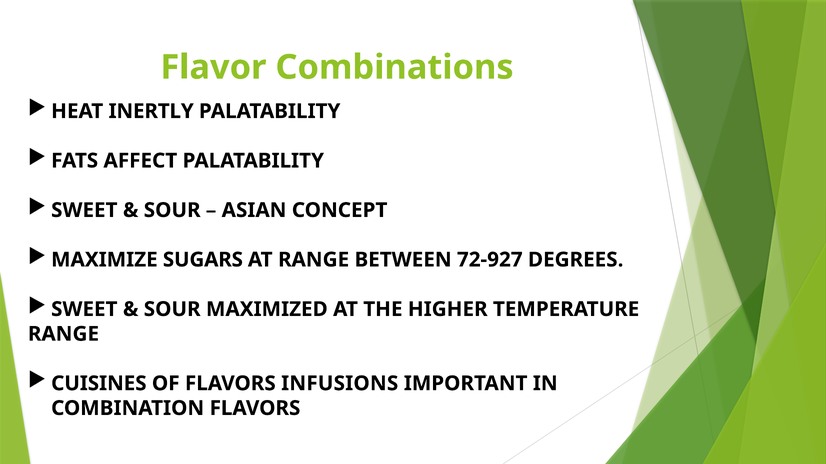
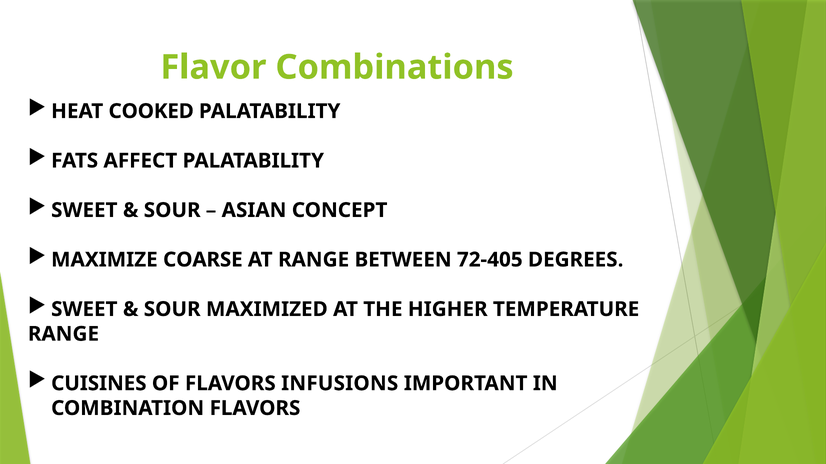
INERTLY: INERTLY -> COOKED (151, 111)
SUGARS: SUGARS -> COARSE (203, 260)
72-927: 72-927 -> 72-405 (490, 260)
